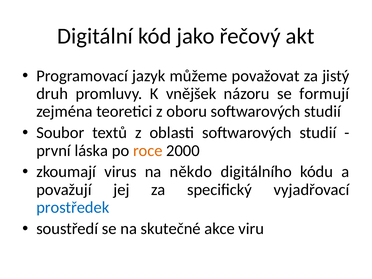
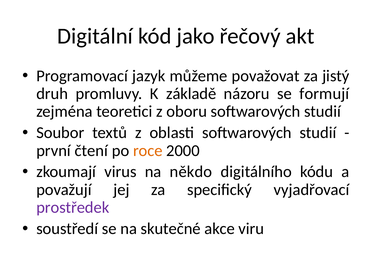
vnějšek: vnějšek -> základě (191, 94)
láska: láska -> čtení (91, 151)
prostředek colour: blue -> purple (73, 207)
